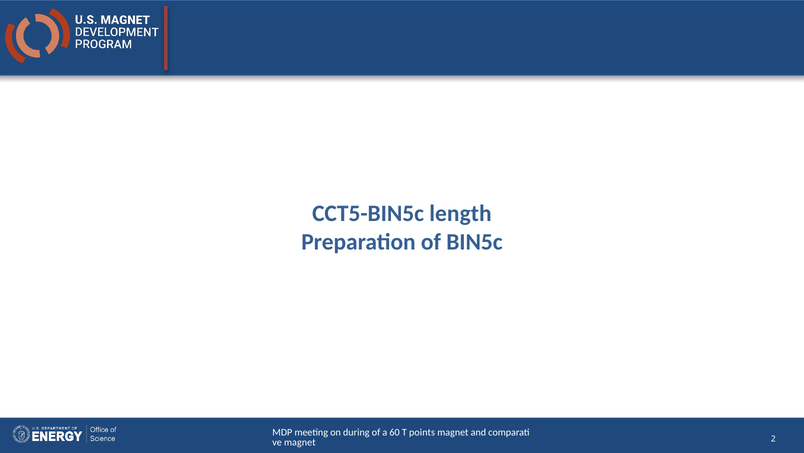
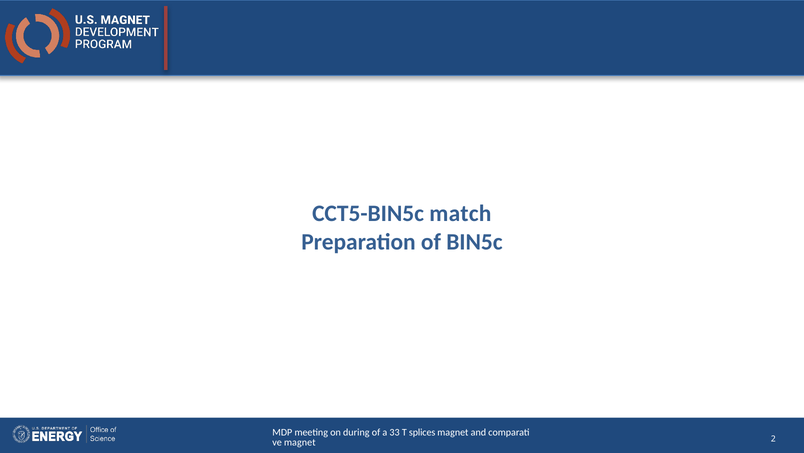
length: length -> match (460, 213)
60: 60 -> 33 (395, 432)
points: points -> splices (422, 432)
